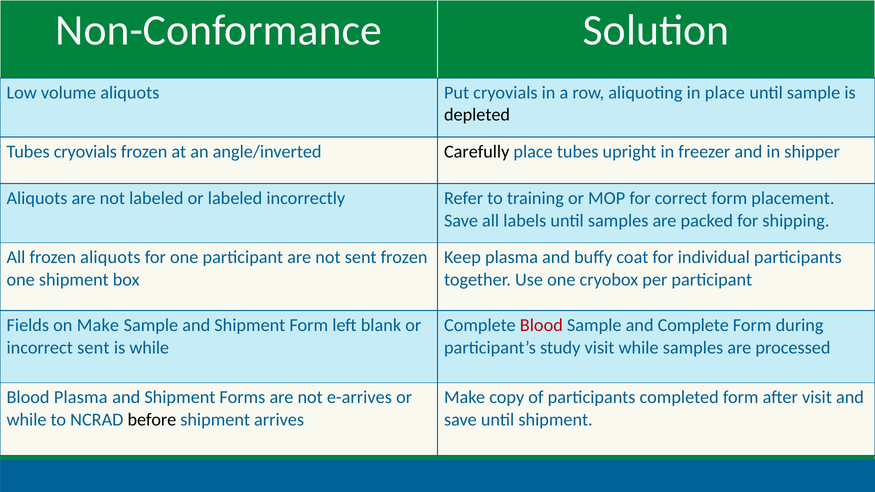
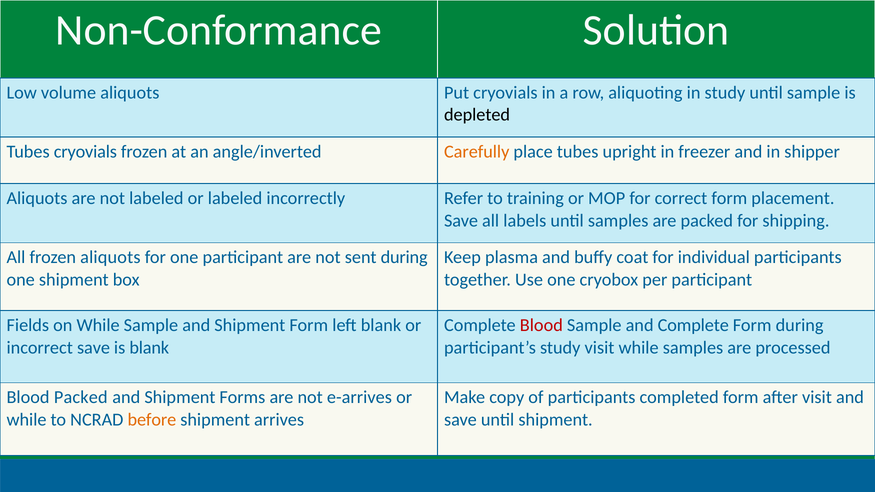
in place: place -> study (725, 93)
Carefully colour: black -> orange (477, 152)
sent frozen: frozen -> during (404, 257)
on Make: Make -> While (98, 325)
incorrect sent: sent -> save (94, 348)
is while: while -> blank (149, 348)
Blood Plasma: Plasma -> Packed (81, 397)
before colour: black -> orange (152, 420)
